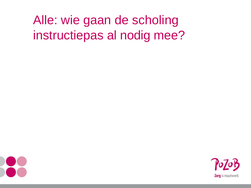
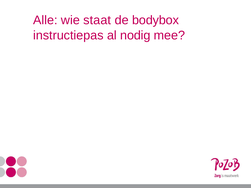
gaan: gaan -> staat (97, 20)
scholing: scholing -> bodybox (155, 20)
